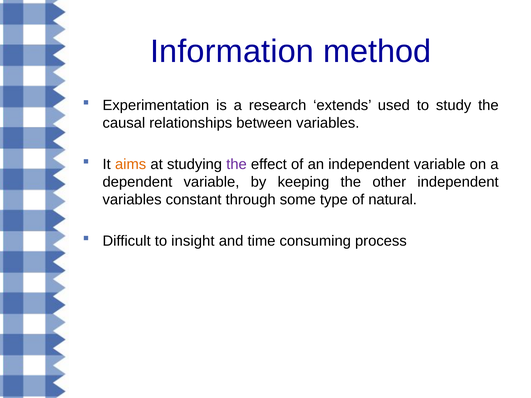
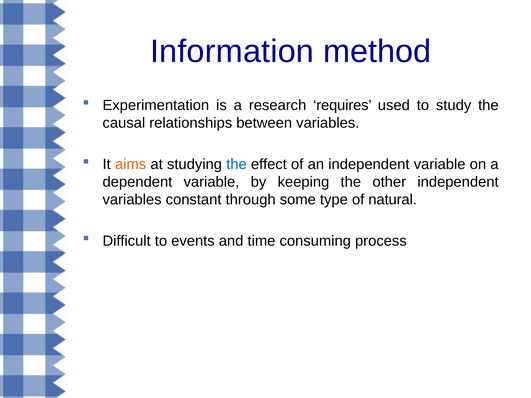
extends: extends -> requires (342, 105)
the colour: purple -> blue (237, 164)
insight: insight -> events (193, 241)
